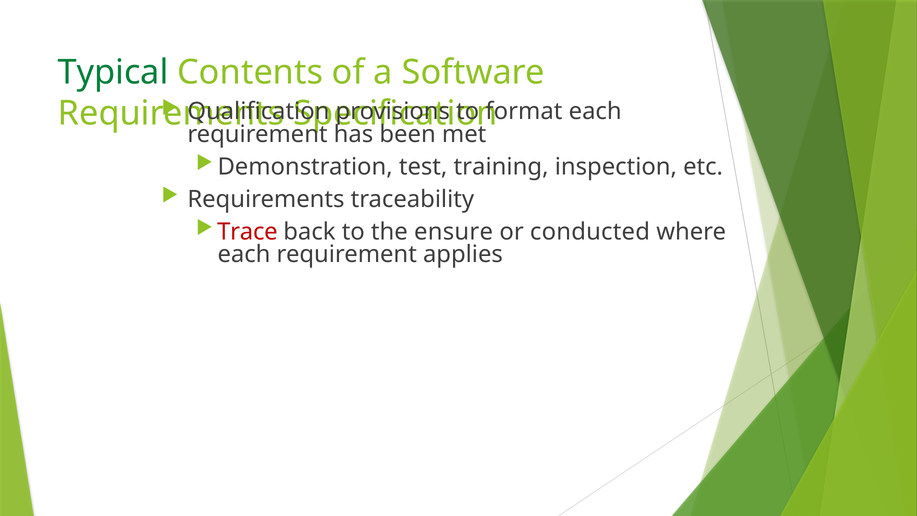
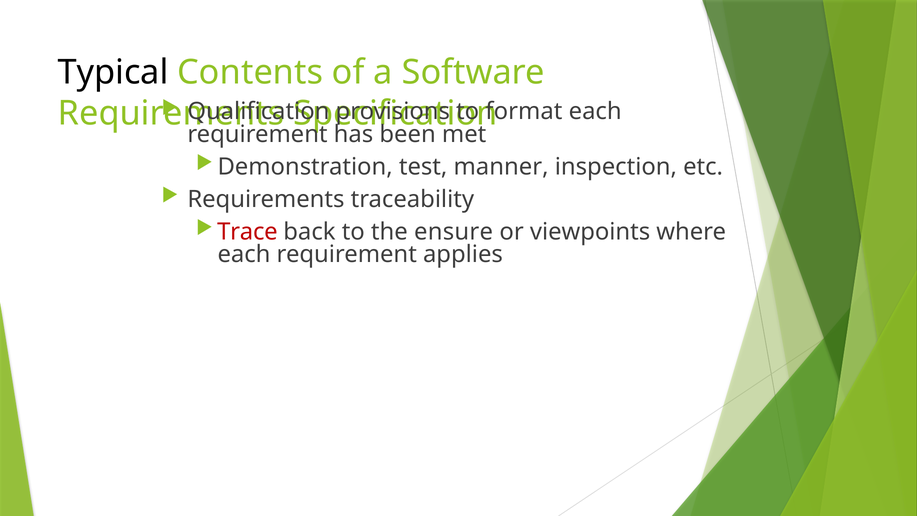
Typical colour: green -> black (113, 72)
training: training -> manner (501, 167)
conducted: conducted -> viewpoints (590, 232)
